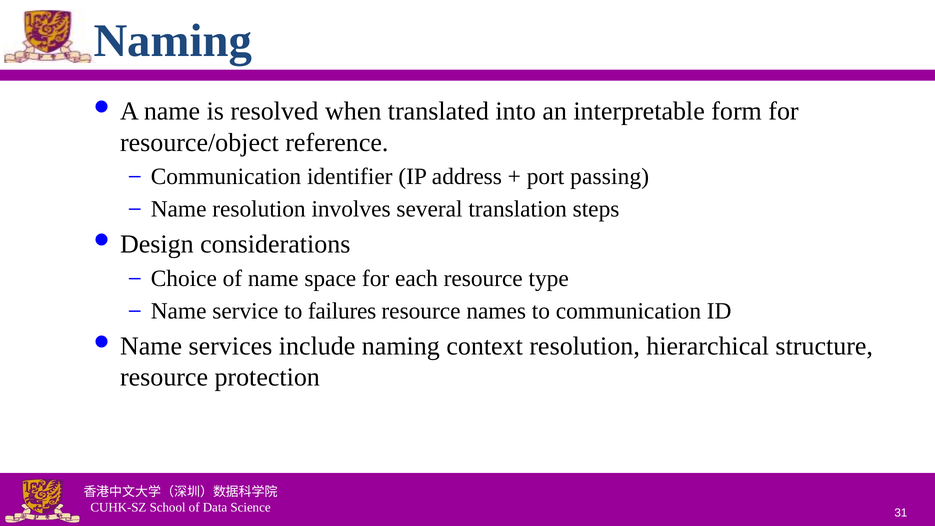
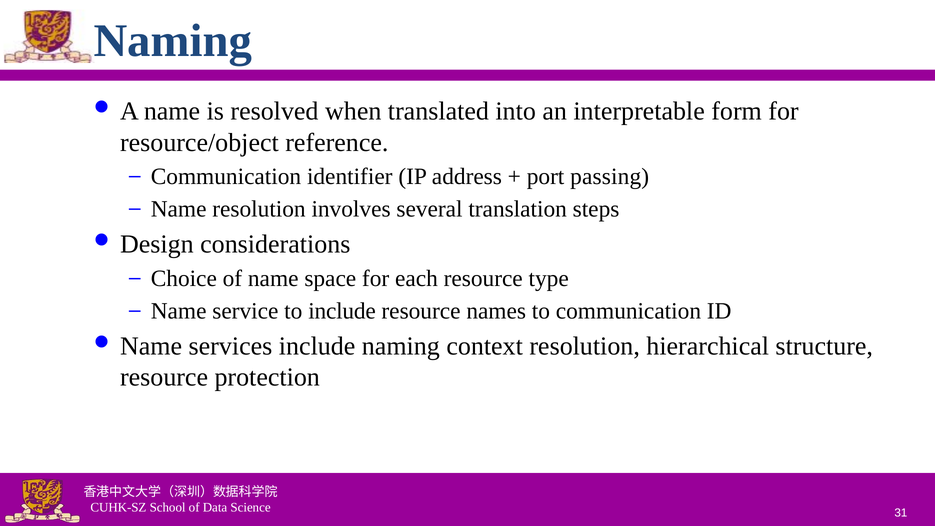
to failures: failures -> include (342, 311)
